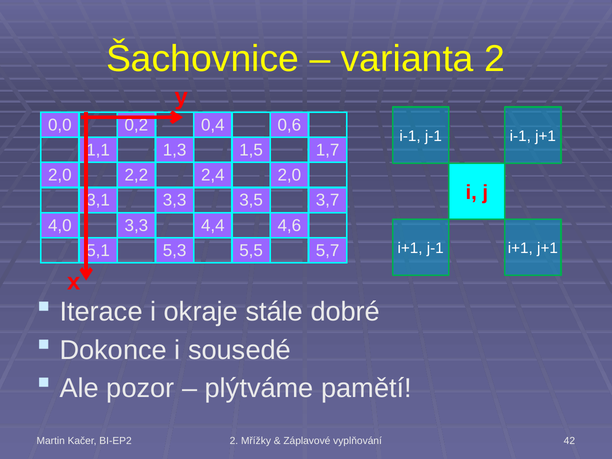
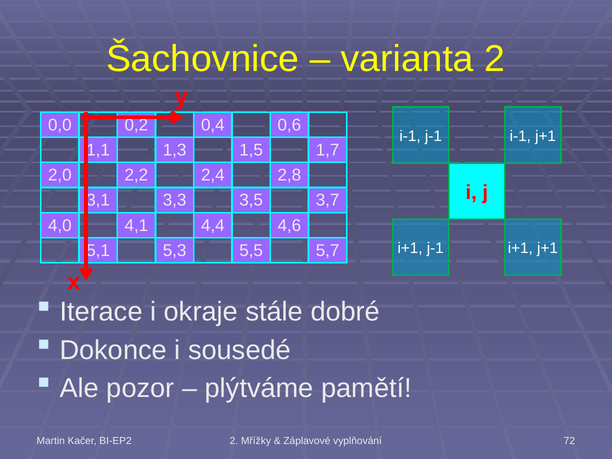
2,4 2,0: 2,0 -> 2,8 (289, 175)
4,0 3,3: 3,3 -> 4,1 (136, 225)
42: 42 -> 72 (569, 441)
